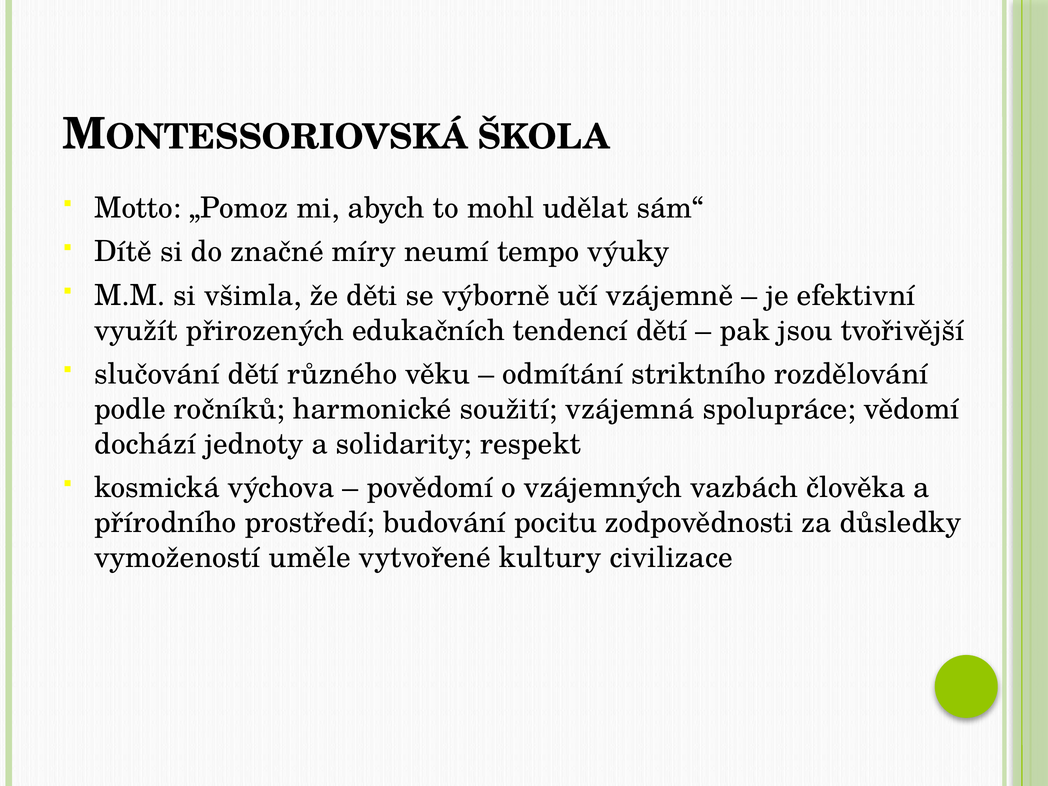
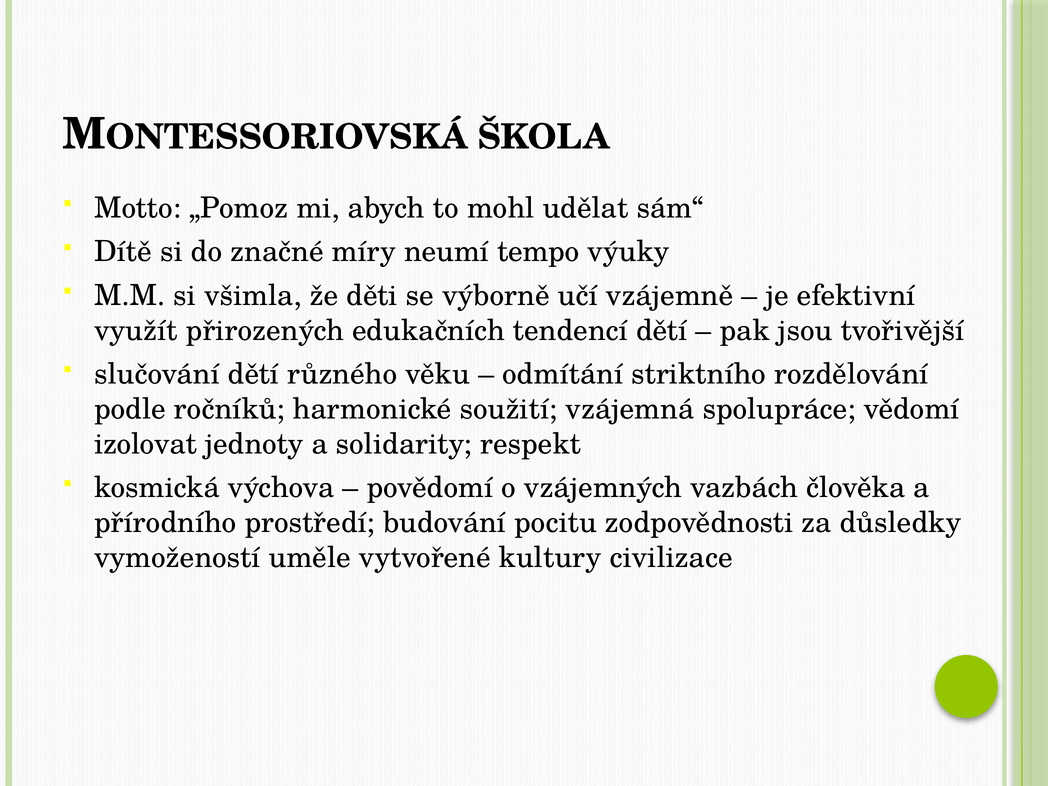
dochází: dochází -> izolovat (146, 444)
